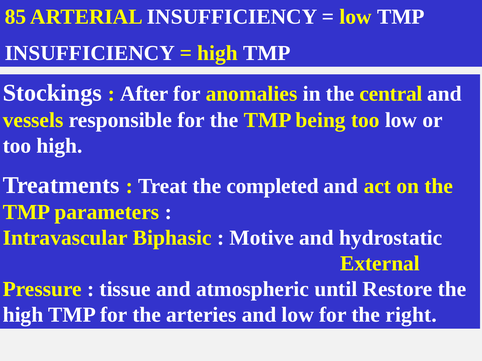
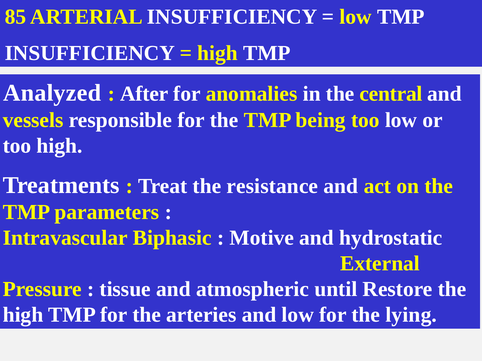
Stockings: Stockings -> Analyzed (52, 93)
completed: completed -> resistance (272, 186)
right: right -> lying (411, 315)
